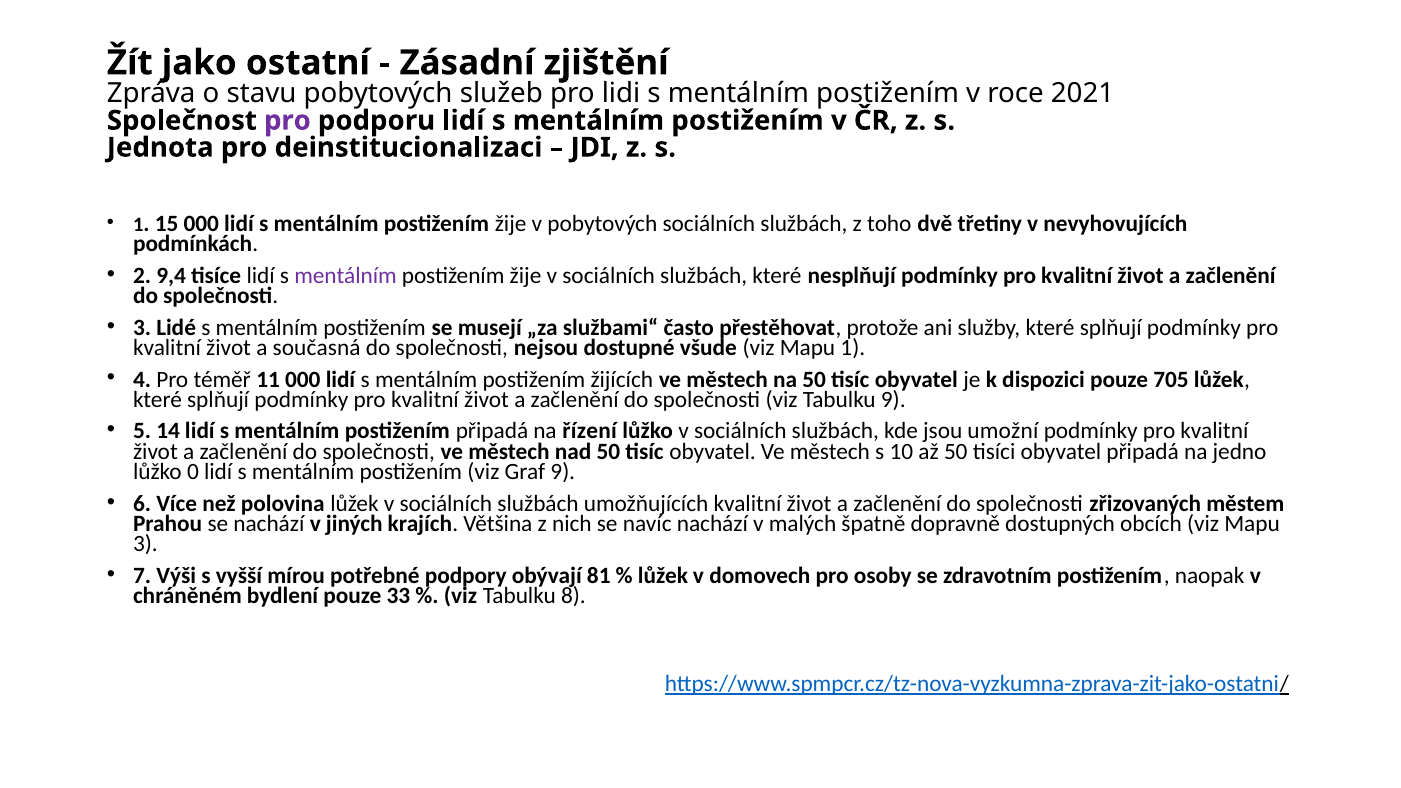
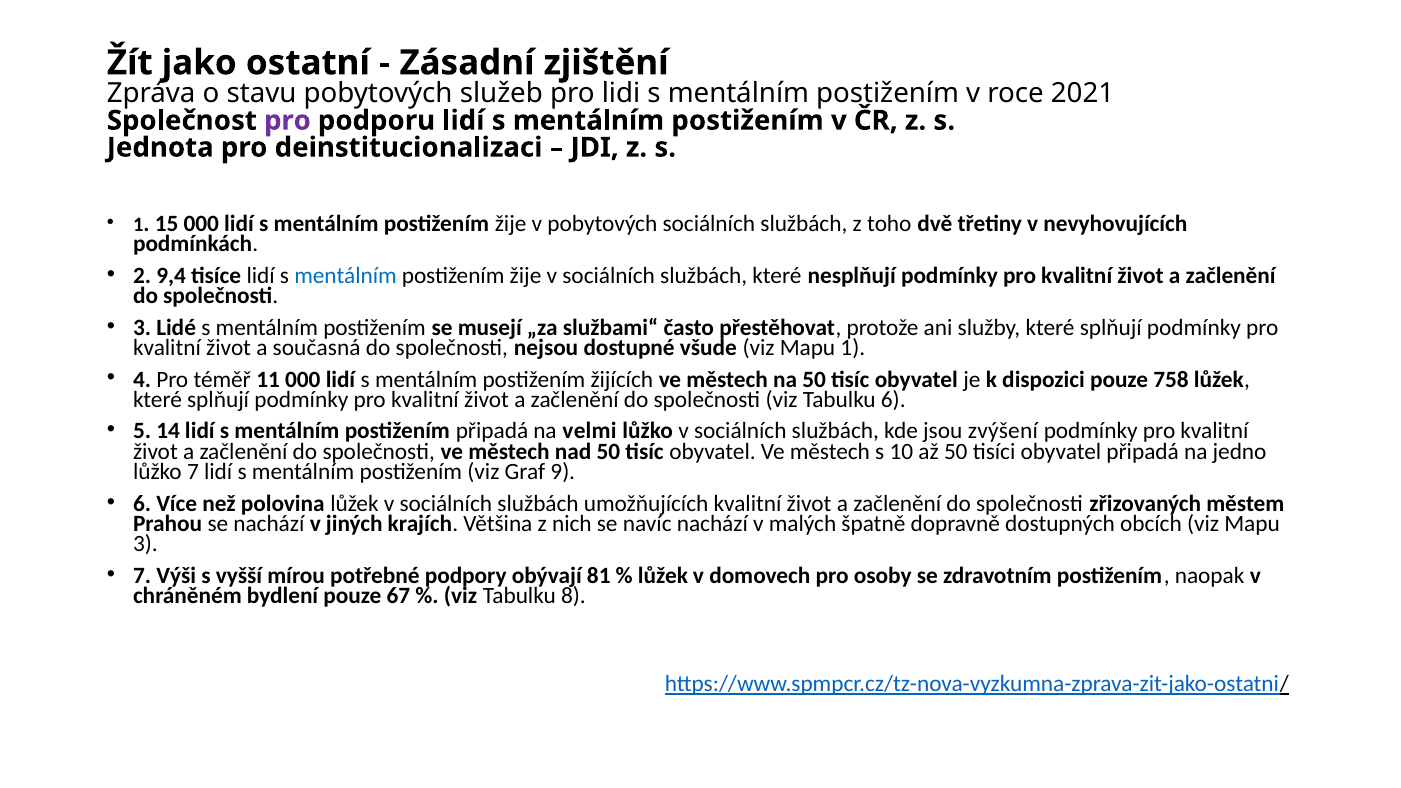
mentálním colour: purple -> blue (345, 275)
705: 705 -> 758 (1171, 379)
Tabulku 9: 9 -> 6 (893, 399)
řízení: řízení -> velmi (590, 431)
umožní: umožní -> zvýšení (1003, 431)
lůžko 0: 0 -> 7 (193, 472)
33: 33 -> 67 (398, 596)
